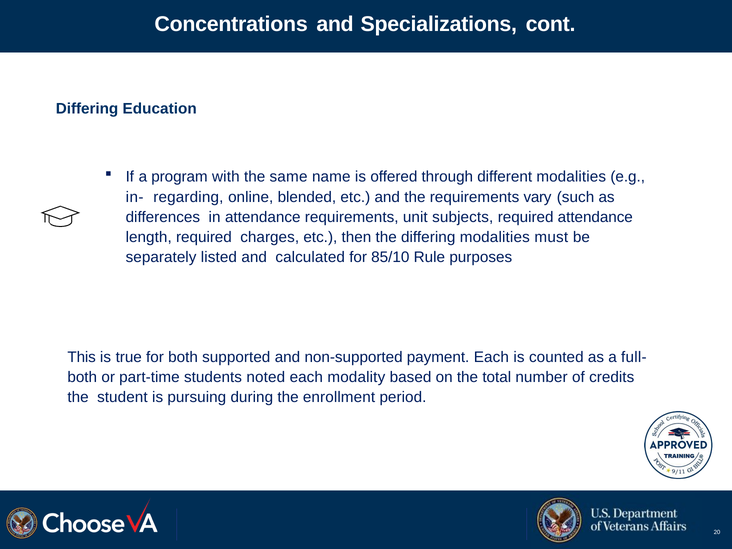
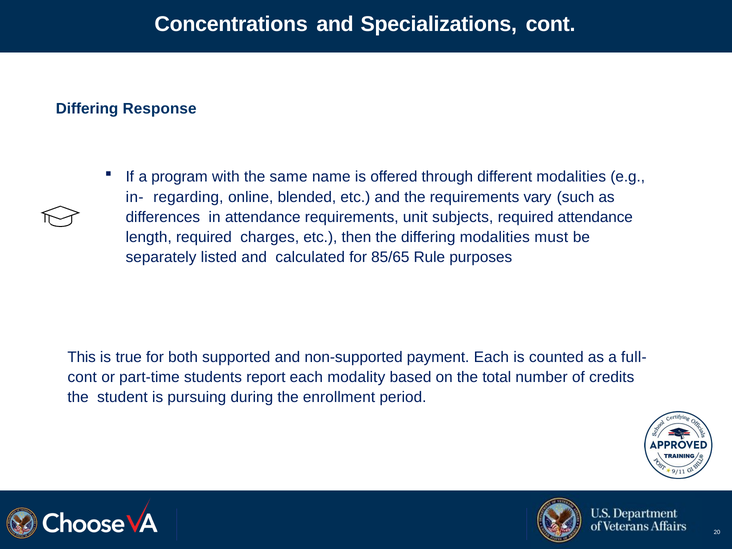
Education: Education -> Response (160, 109)
85/10: 85/10 -> 85/65 (390, 257)
both: both -> cont (82, 377)
noted: noted -> report (266, 377)
